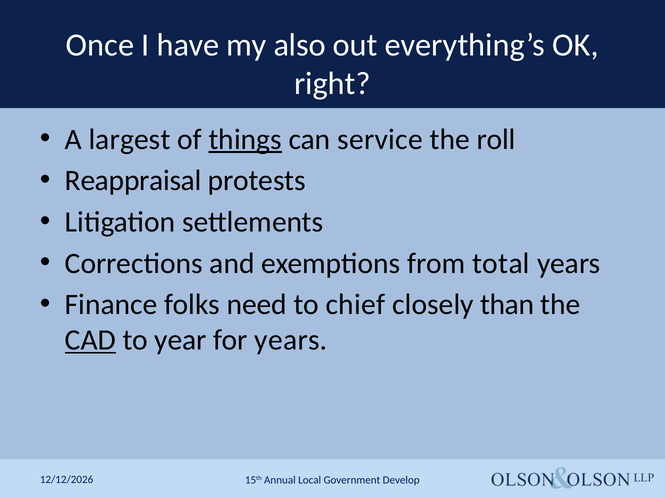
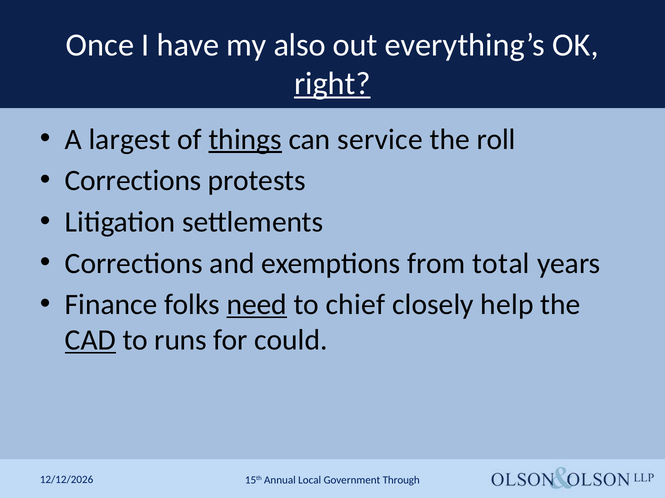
right underline: none -> present (332, 84)
Reappraisal: Reappraisal -> Corrections (133, 181)
need underline: none -> present (257, 305)
than: than -> help (507, 305)
year: year -> runs (181, 341)
for years: years -> could (291, 341)
Develop: Develop -> Through (401, 481)
